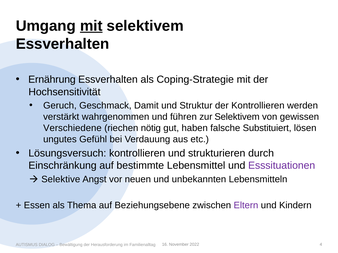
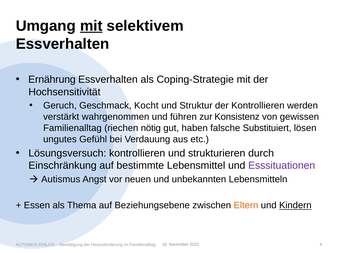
Damit: Damit -> Kocht (146, 106)
zur Selektivem: Selektivem -> Konsistenz (237, 117)
Verschiedene: Verschiedene -> Familienalltag (72, 128)
Selektive: Selektive -> Autismus (61, 180)
Eltern colour: purple -> orange (246, 206)
Kindern underline: none -> present (295, 206)
